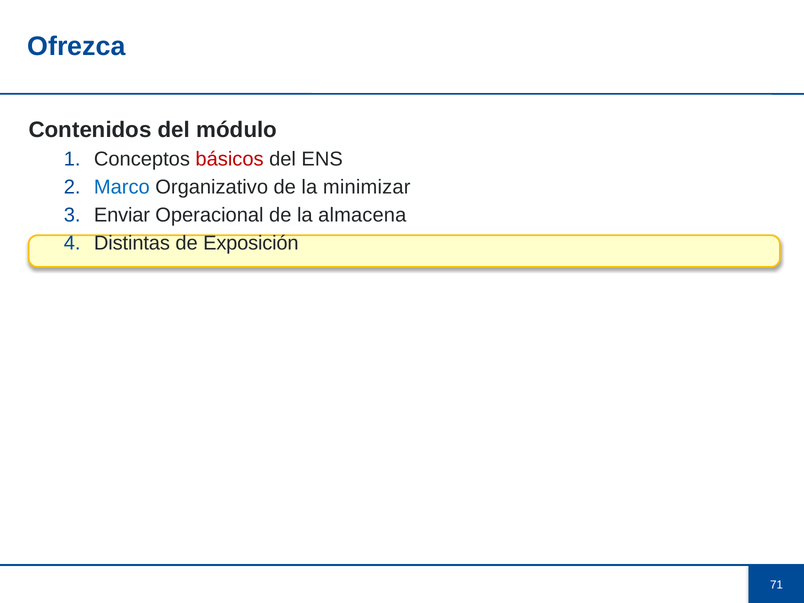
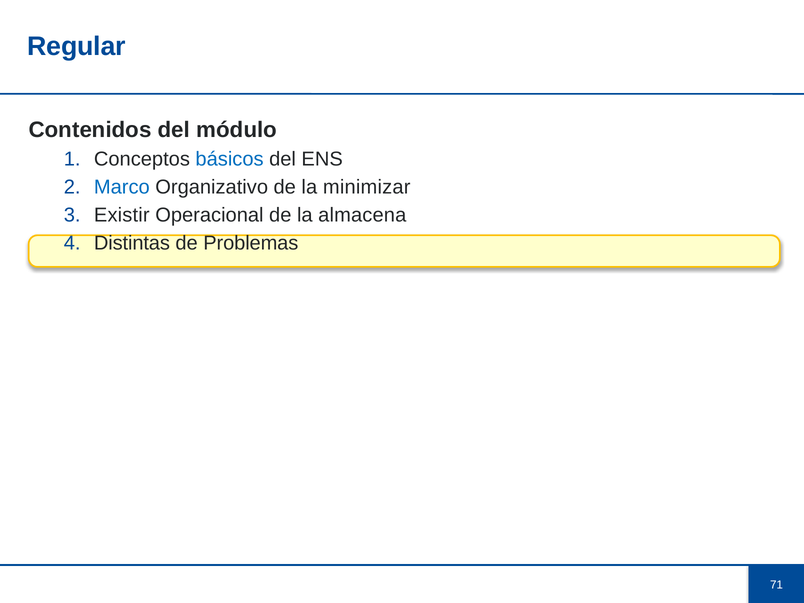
Ofrezca: Ofrezca -> Regular (77, 46)
básicos colour: red -> blue (230, 159)
Enviar: Enviar -> Existir (122, 215)
Exposición: Exposición -> Problemas (251, 243)
